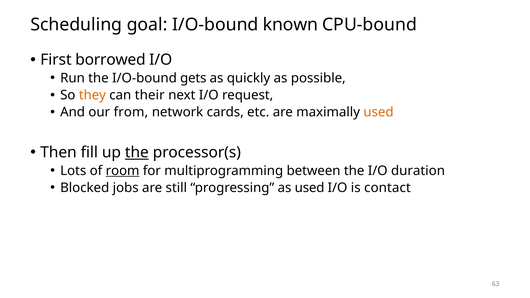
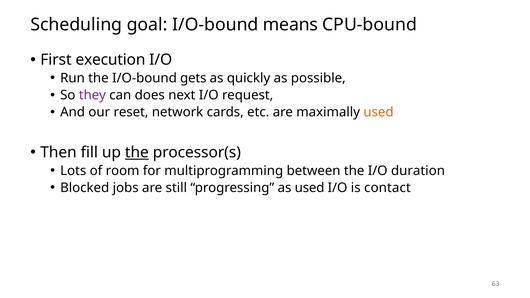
known: known -> means (290, 25)
borrowed: borrowed -> execution (110, 60)
they colour: orange -> purple (92, 95)
their: their -> does (150, 95)
from: from -> reset (131, 112)
room underline: present -> none (123, 171)
